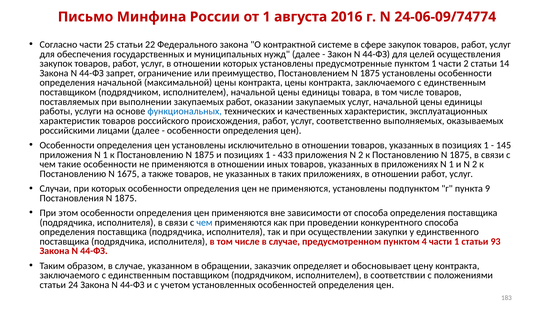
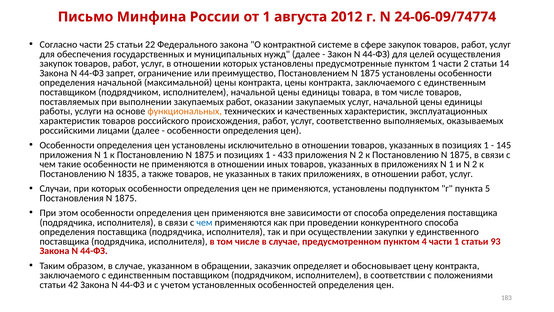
2016: 2016 -> 2012 (347, 17)
функциональных colour: blue -> orange (185, 111)
1675: 1675 -> 1835 (128, 174)
9: 9 -> 5 (488, 188)
24: 24 -> 42 (73, 285)
